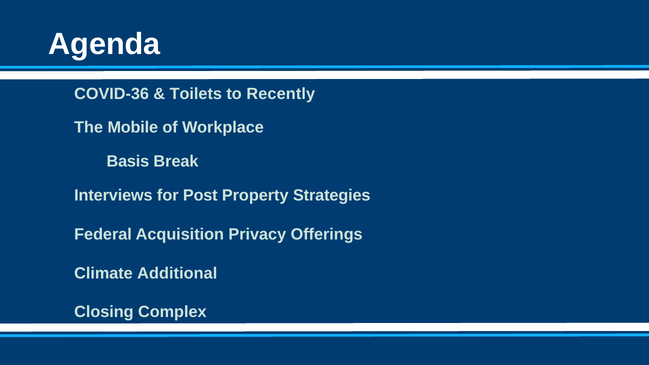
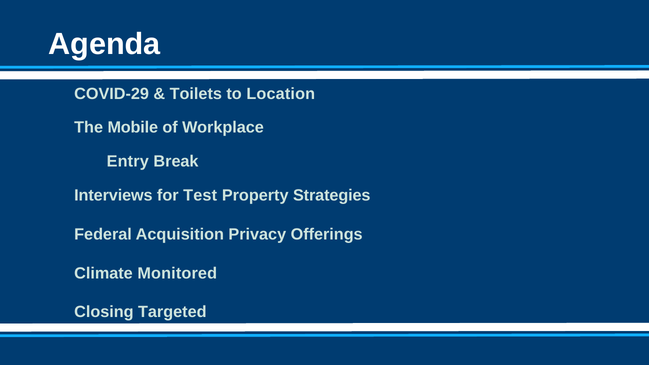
COVID-36: COVID-36 -> COVID-29 (112, 94)
Recently: Recently -> Location (281, 94)
Basis: Basis -> Entry (128, 161)
Post: Post -> Test (200, 195)
Additional: Additional -> Monitored (177, 273)
Complex: Complex -> Targeted (172, 312)
